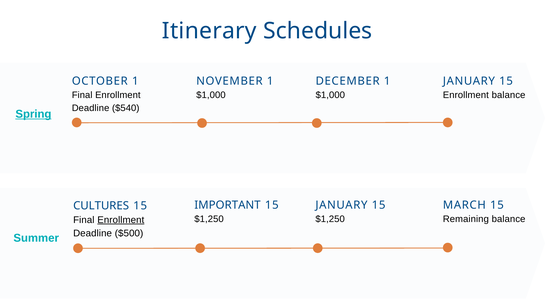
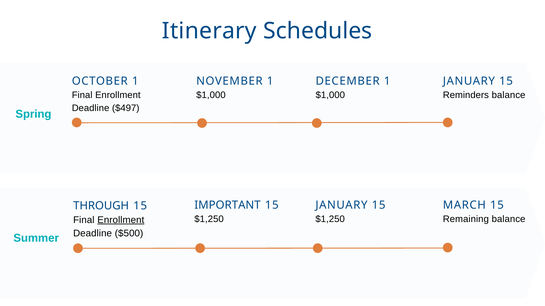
Enrollment: Enrollment -> Reminders (466, 95)
$540: $540 -> $497 (126, 108)
Spring underline: present -> none (33, 114)
CULTURES: CULTURES -> THROUGH (101, 206)
